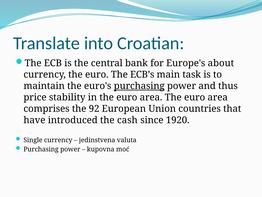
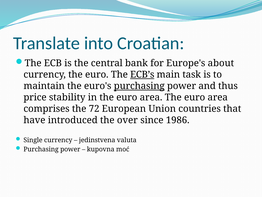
ECB’s underline: none -> present (142, 74)
92: 92 -> 72 (94, 108)
cash: cash -> over (127, 120)
1920: 1920 -> 1986 (178, 120)
